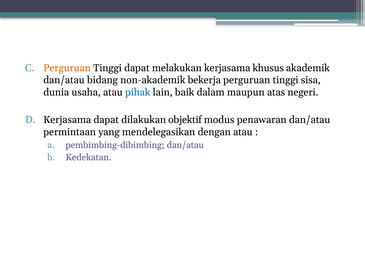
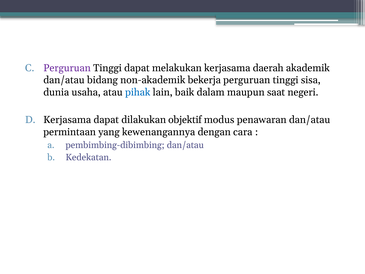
Perguruan colour: orange -> purple (67, 68)
khusus: khusus -> daerah (268, 68)
atas: atas -> saat (276, 92)
mendelegasikan: mendelegasikan -> kewenangannya (159, 132)
dengan atau: atau -> cara (243, 132)
